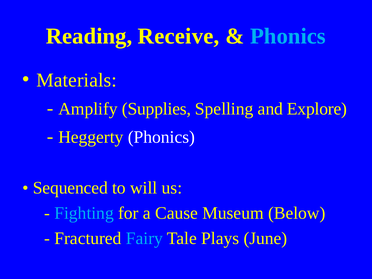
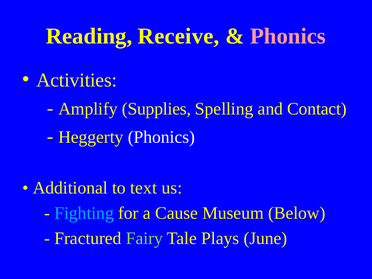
Phonics colour: light blue -> pink (288, 36)
Materials: Materials -> Activities (77, 80)
Explore: Explore -> Contact (317, 109)
Sequenced: Sequenced -> Additional (70, 188)
will: will -> text (144, 188)
Fairy colour: light blue -> light green (144, 238)
